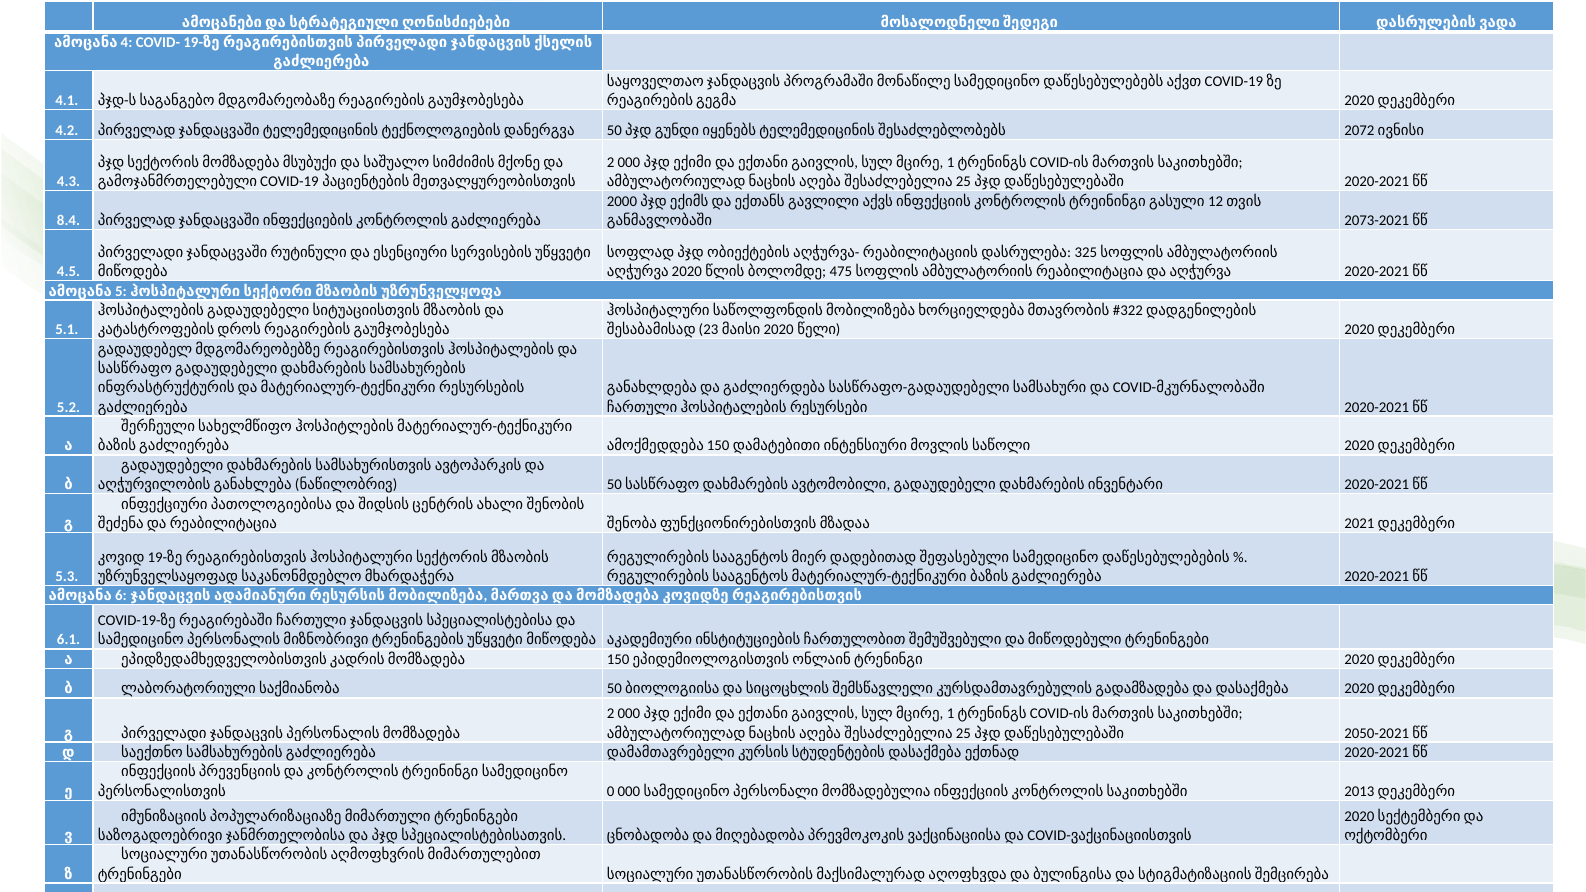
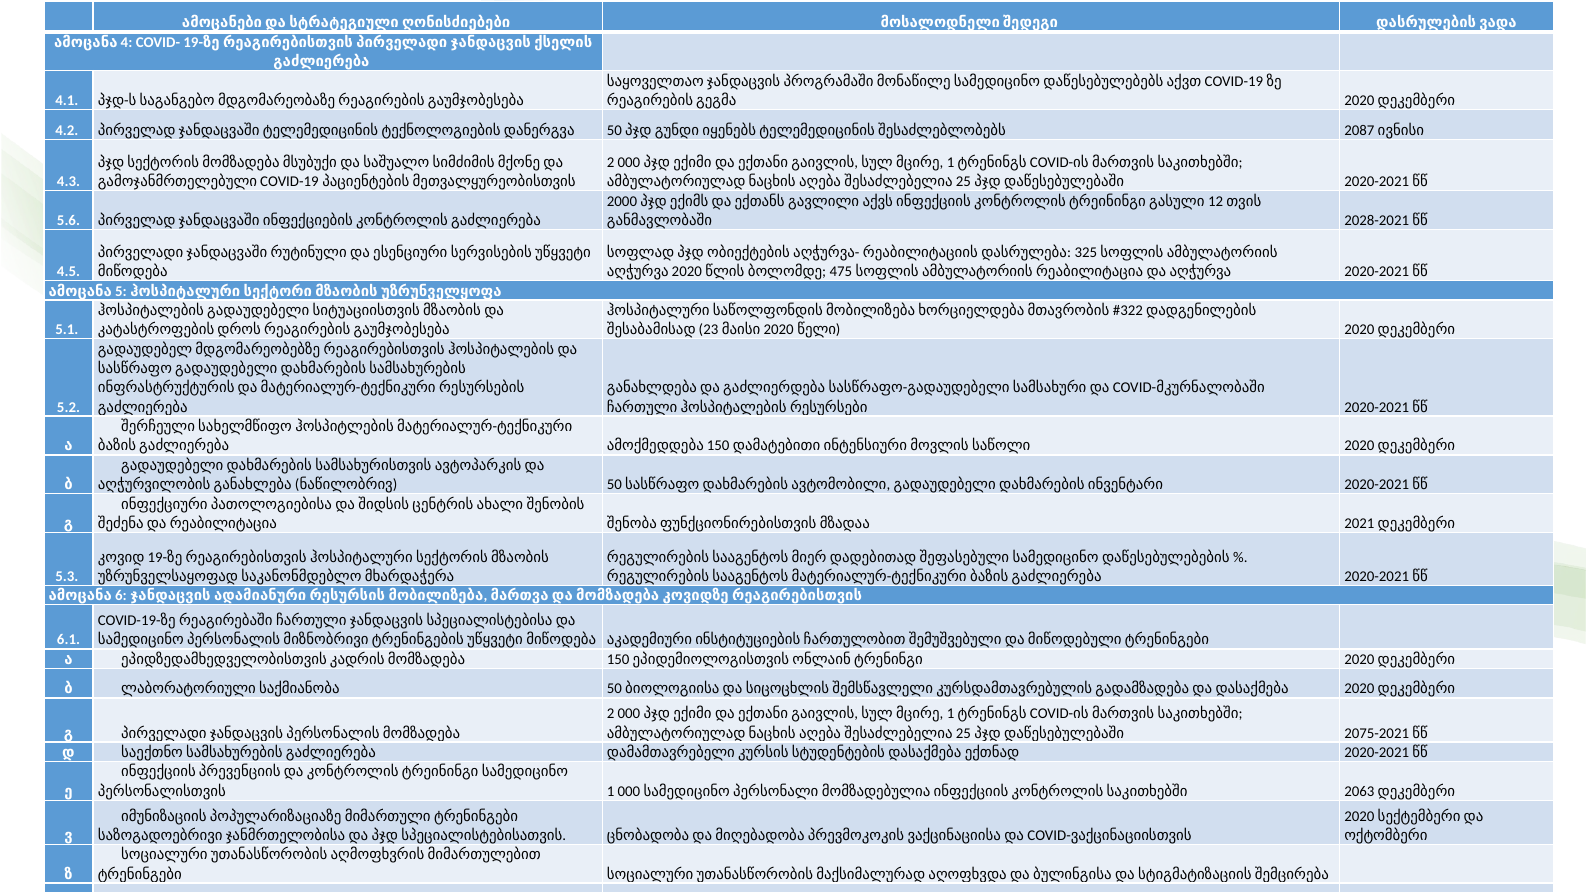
2072: 2072 -> 2087 (1359, 131)
2073-2021: 2073-2021 -> 2028-2021 (1377, 221)
8.4: 8.4 -> 5.6 (68, 221)
2050-2021: 2050-2021 -> 2075-2021 (1377, 733)
პერსონალისთვის 0: 0 -> 1 (611, 791)
2013: 2013 -> 2063 (1359, 791)
